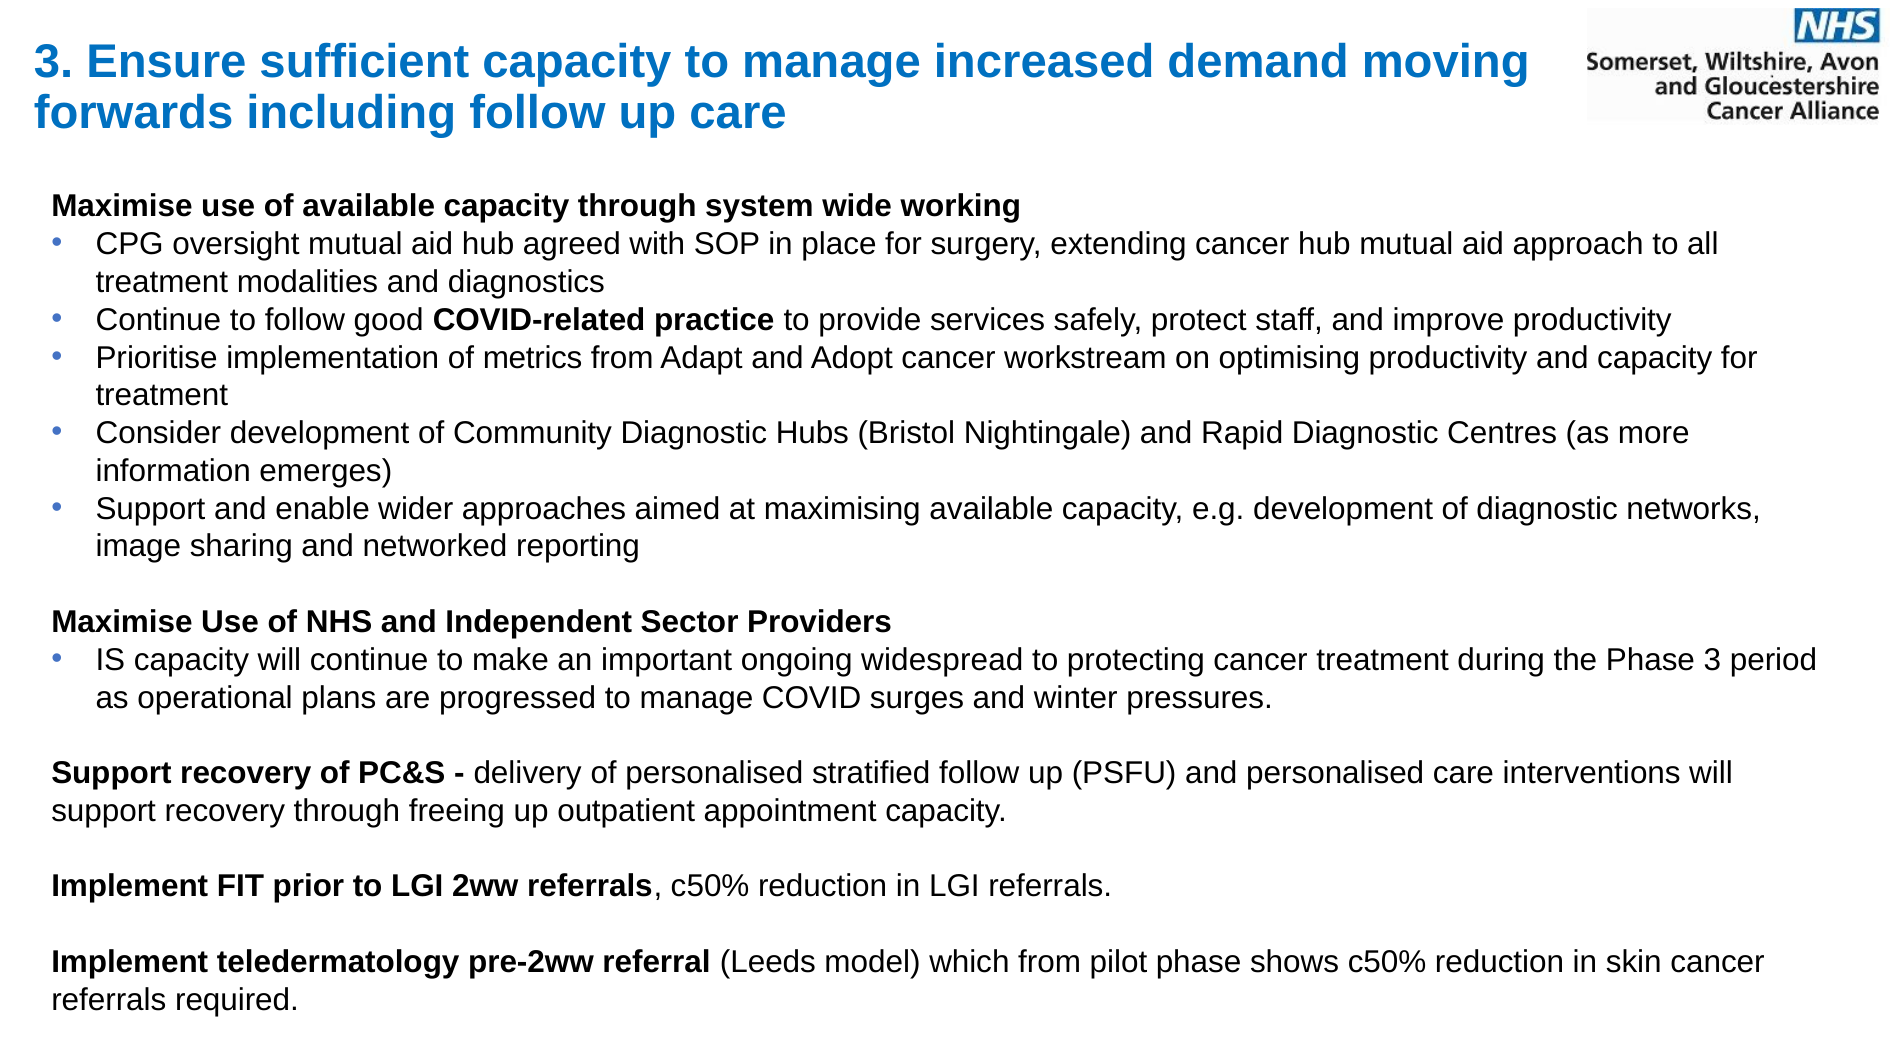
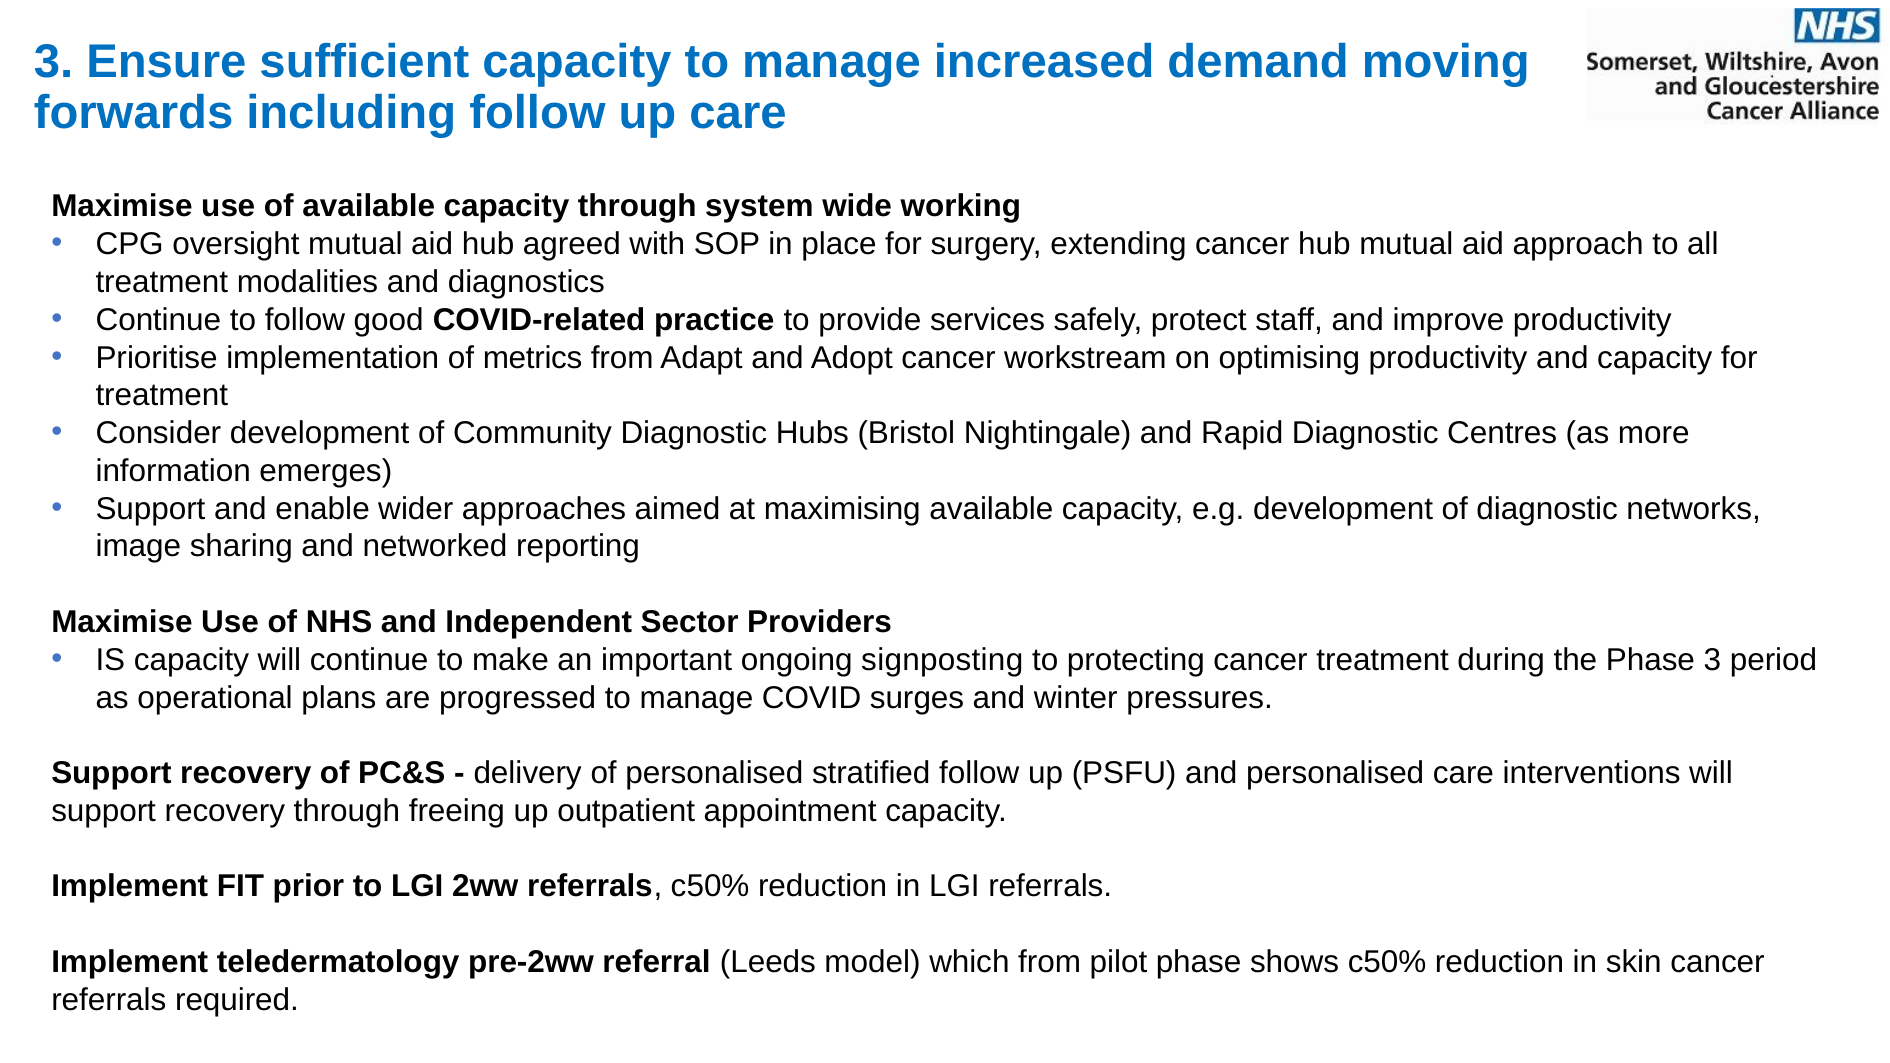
widespread: widespread -> signposting (942, 660)
